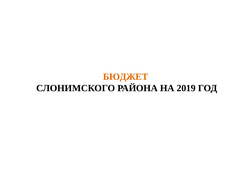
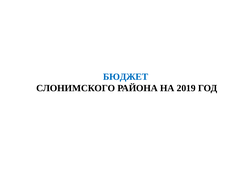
БЮДЖЕТ colour: orange -> blue (126, 77)
